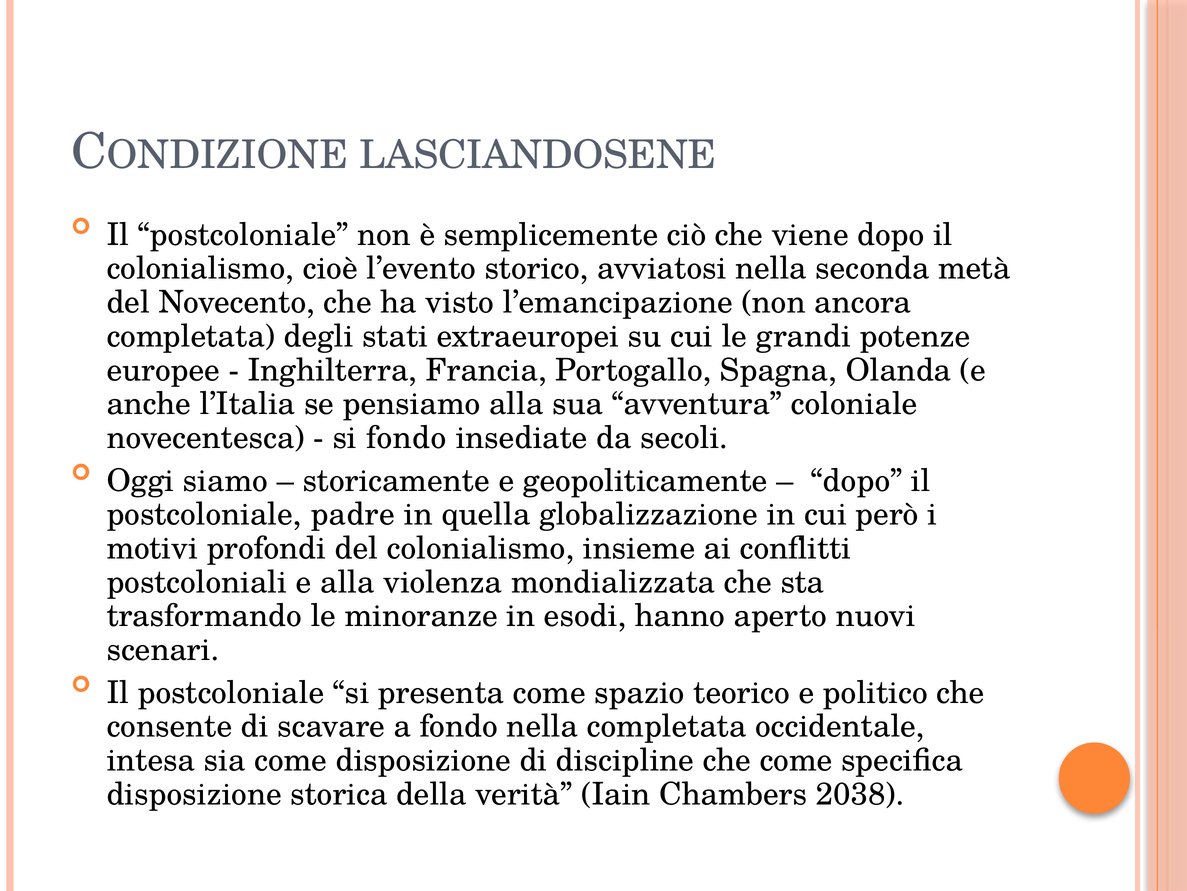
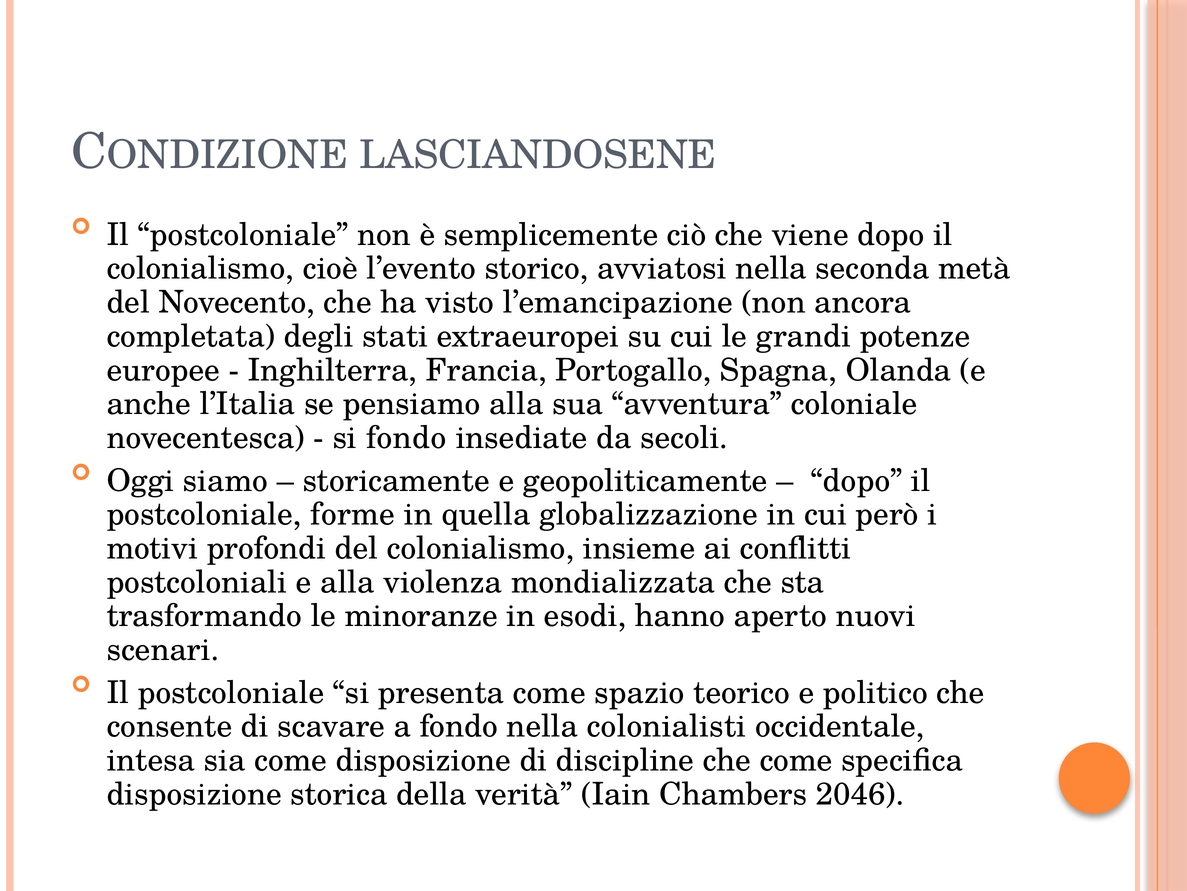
padre: padre -> forme (353, 514)
nella completata: completata -> colonialisti (667, 726)
2038: 2038 -> 2046 (860, 794)
